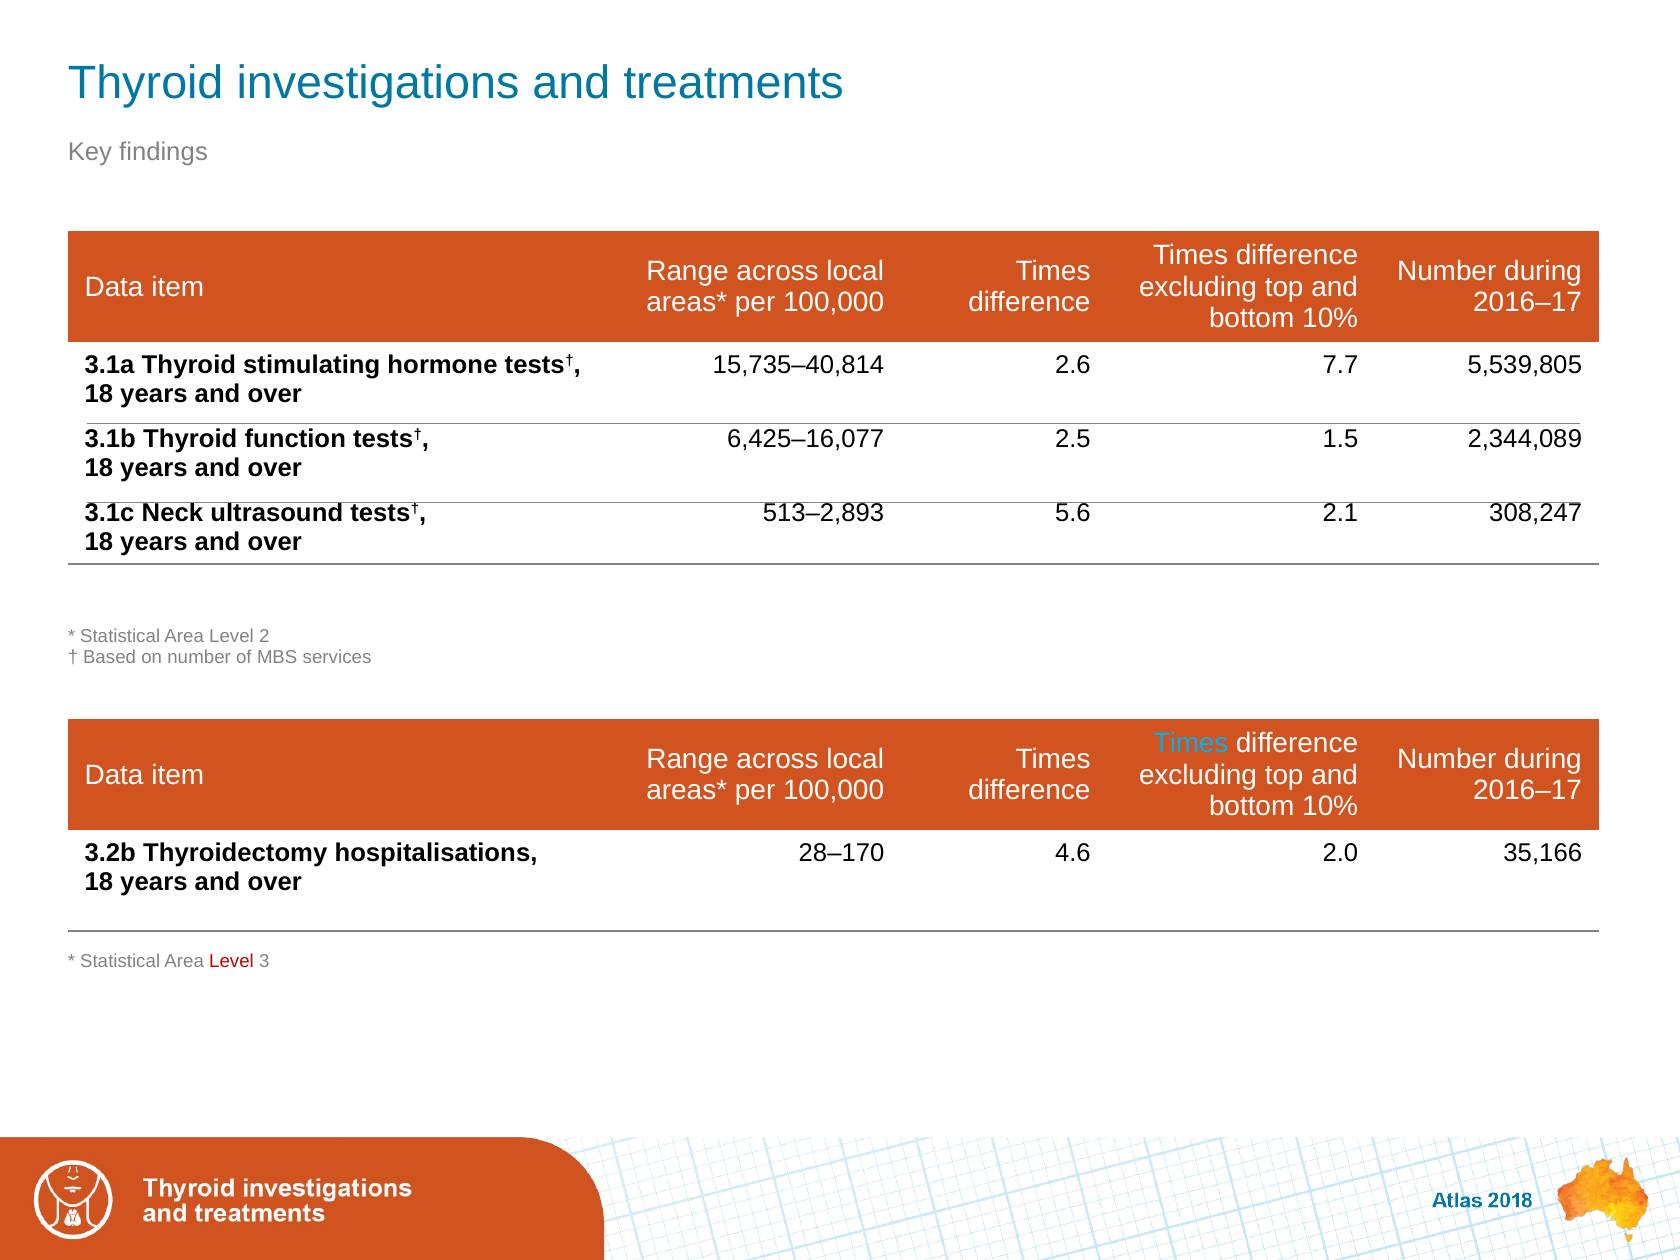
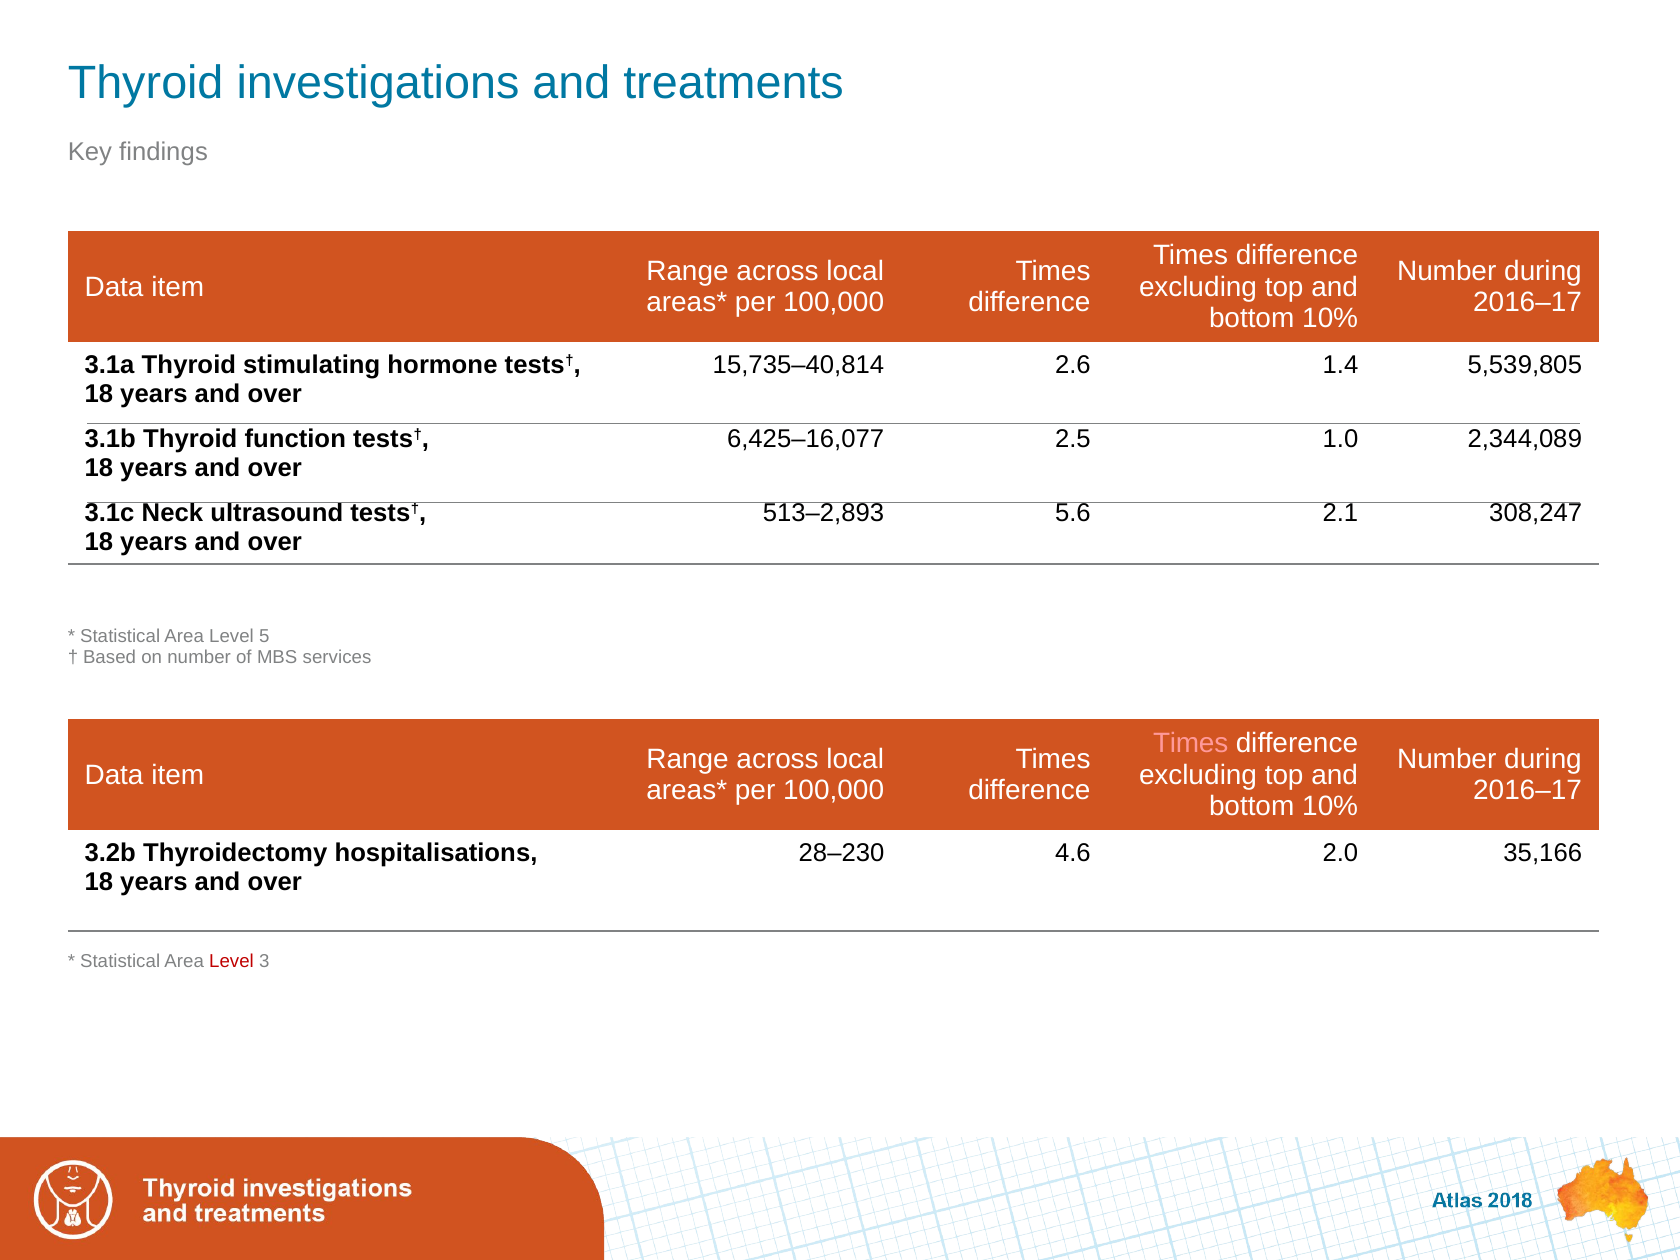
7.7: 7.7 -> 1.4 (1340, 365)
1.5: 1.5 -> 1.0 (1340, 439)
2: 2 -> 5 (264, 637)
Times colour: light blue -> pink (1191, 744)
28–170: 28–170 -> 28–230 (842, 853)
